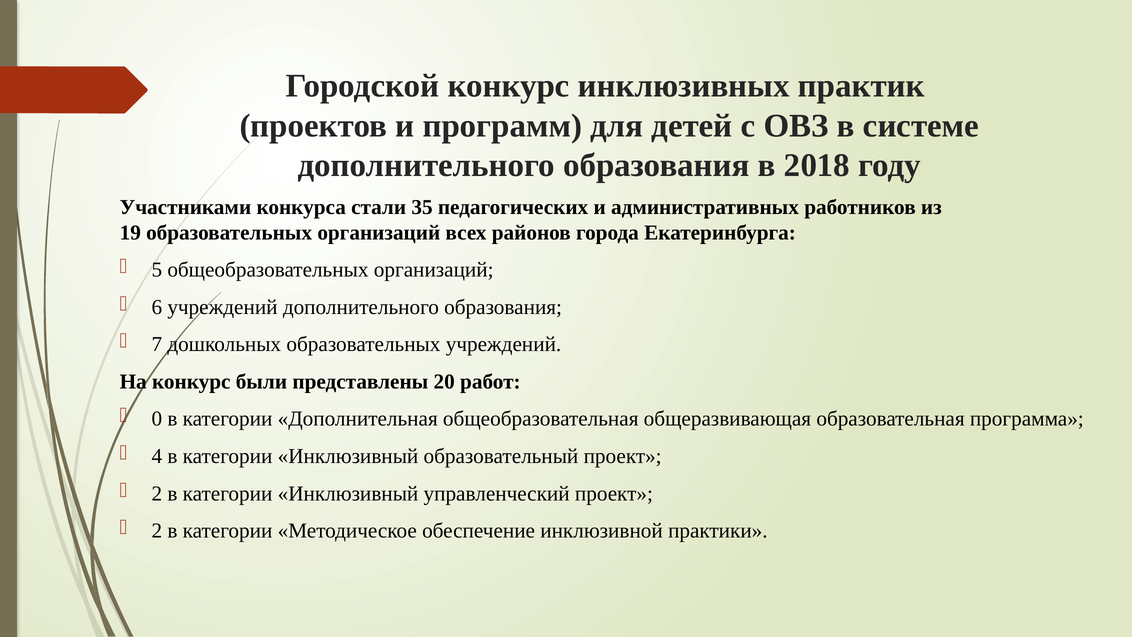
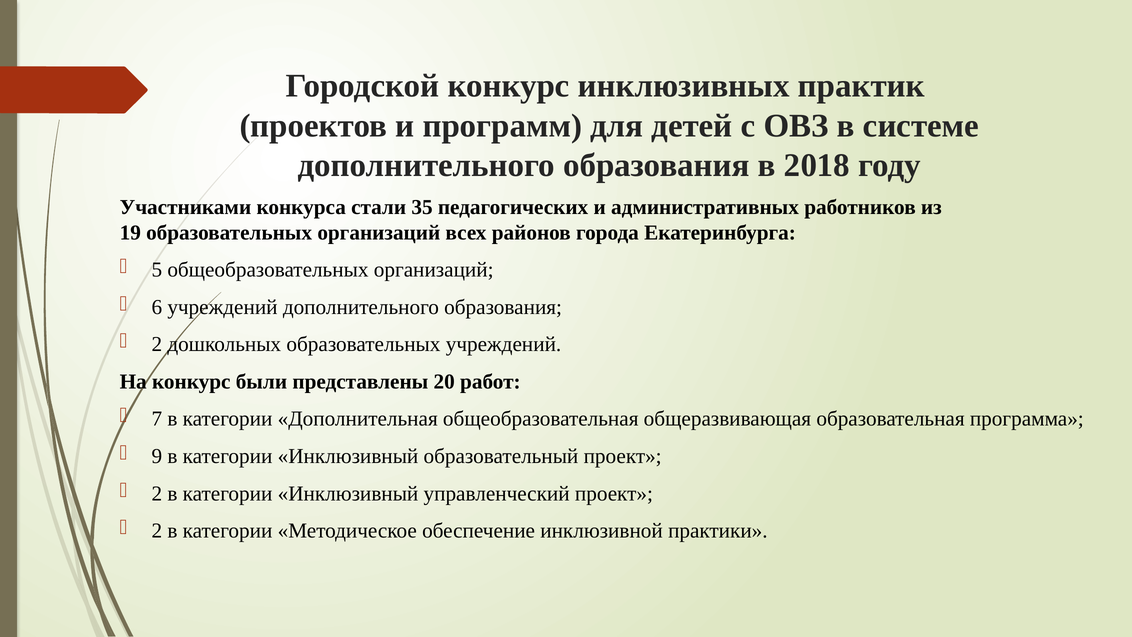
7: 7 -> 2 (157, 344)
0: 0 -> 7 (157, 419)
4: 4 -> 9 (157, 456)
